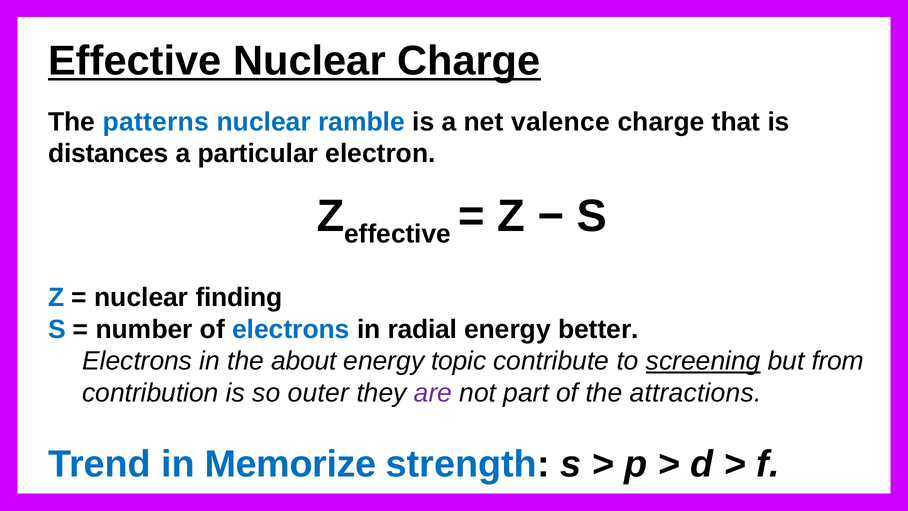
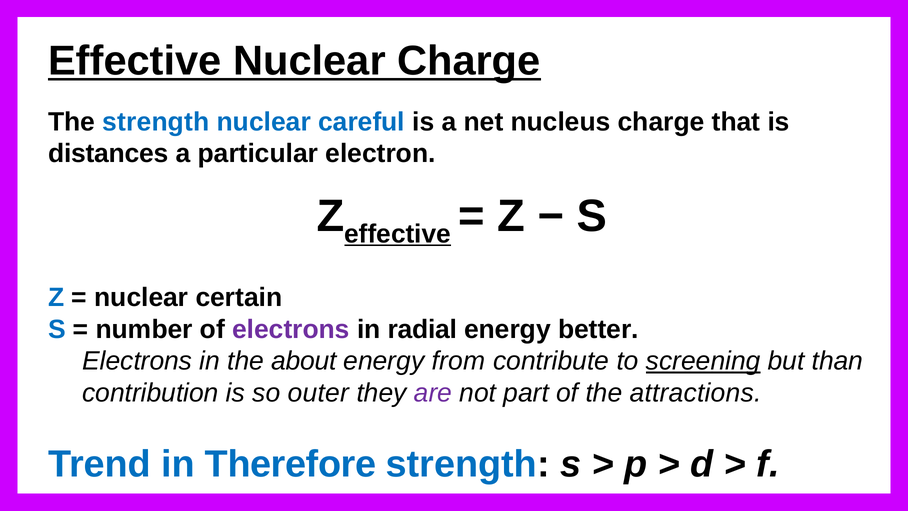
The patterns: patterns -> strength (156, 122)
ramble: ramble -> careful (361, 122)
valence: valence -> nucleus (561, 122)
effective underline: none -> present (398, 234)
finding: finding -> certain (239, 297)
electrons colour: blue -> purple (291, 329)
topic: topic -> from (459, 361)
from: from -> than (837, 361)
Memorize: Memorize -> Therefore (291, 464)
